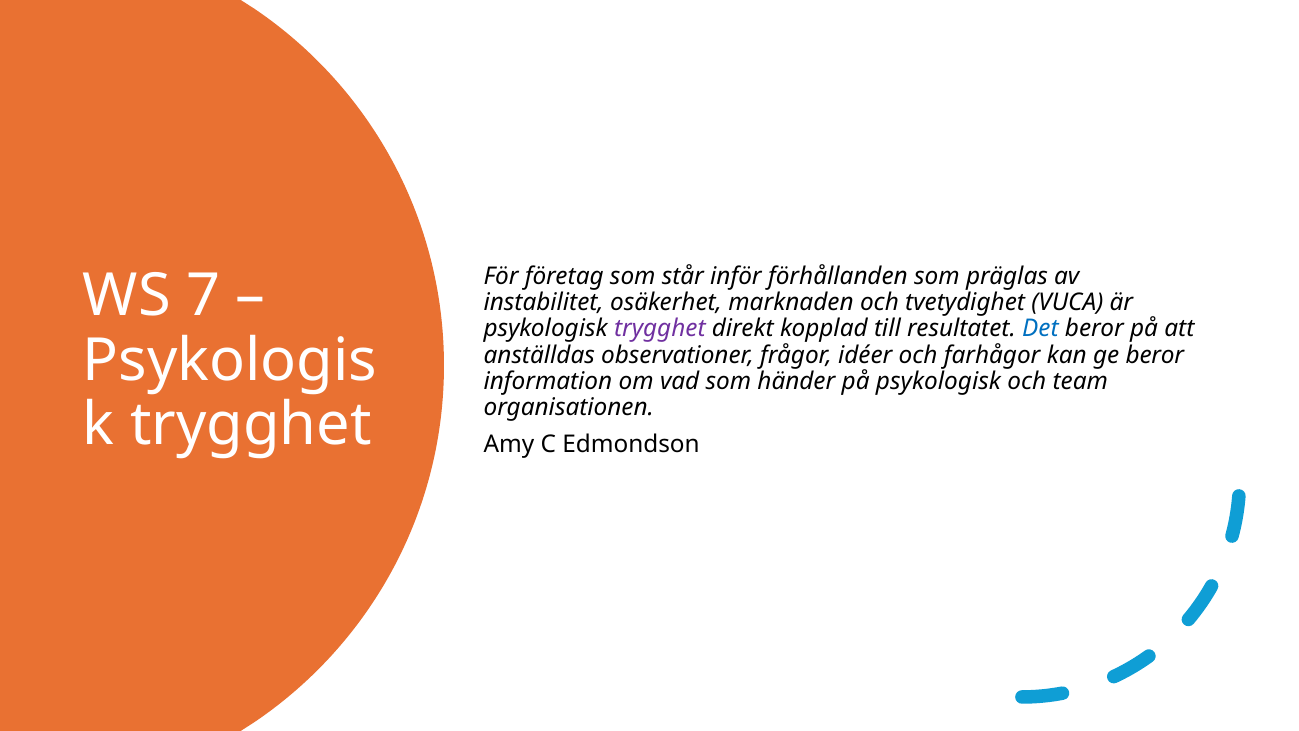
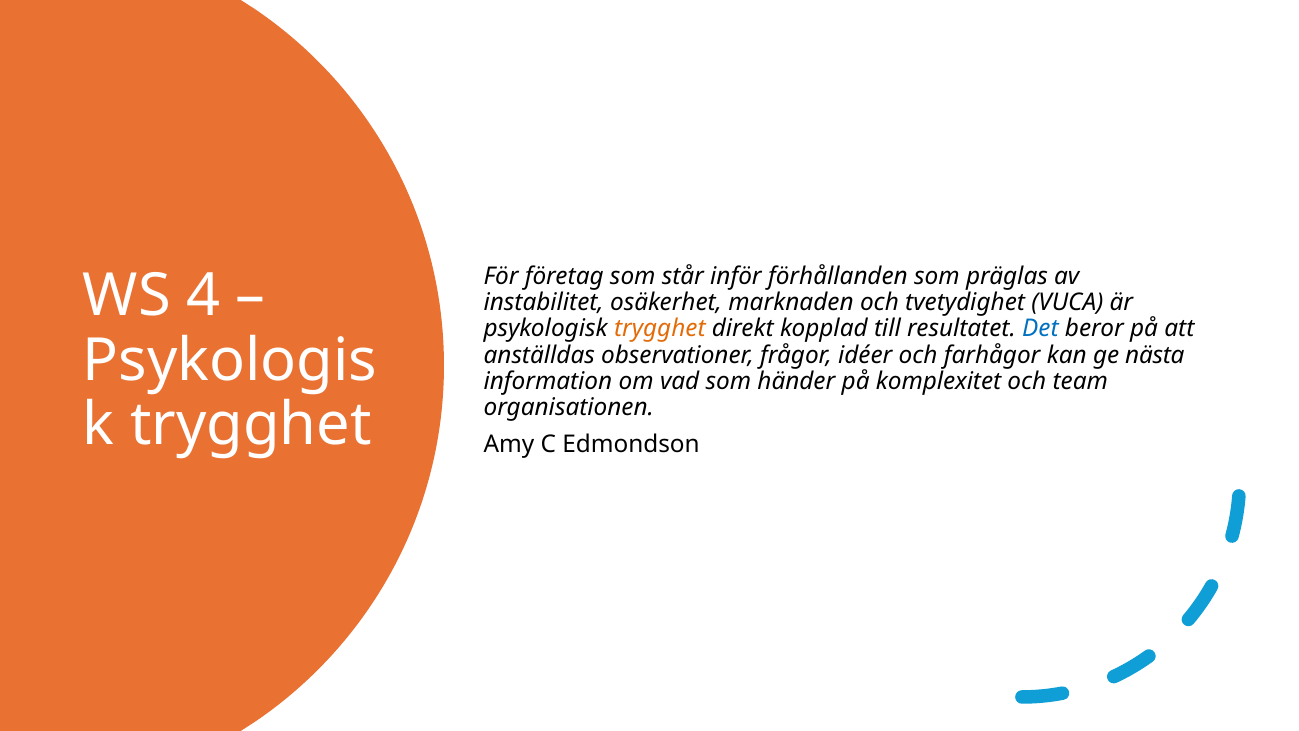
7: 7 -> 4 (203, 296)
trygghet colour: purple -> orange (660, 329)
ge beror: beror -> nästa (1155, 355)
på psykologisk: psykologisk -> komplexitet (939, 381)
